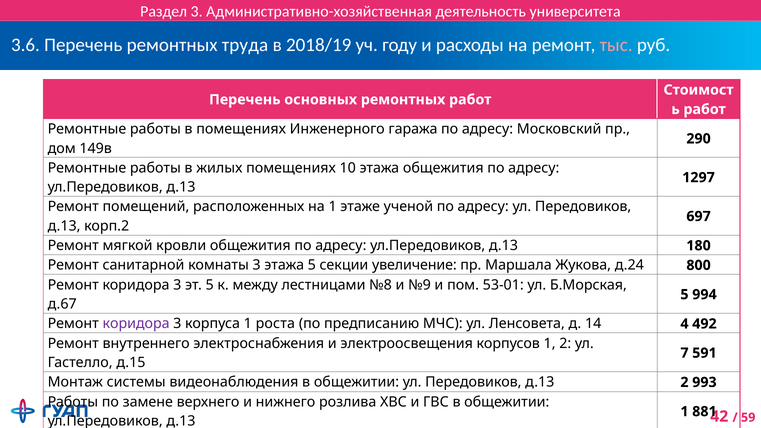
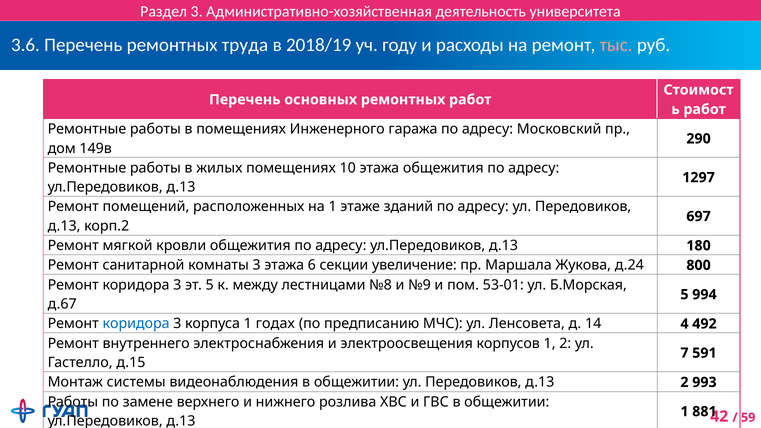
этаже ученой: ученой -> зданий (408, 207)
этажа 5: 5 -> 6 (312, 265)
коридора colour: purple -> blue (136, 324)
роста: роста -> годах (275, 324)
